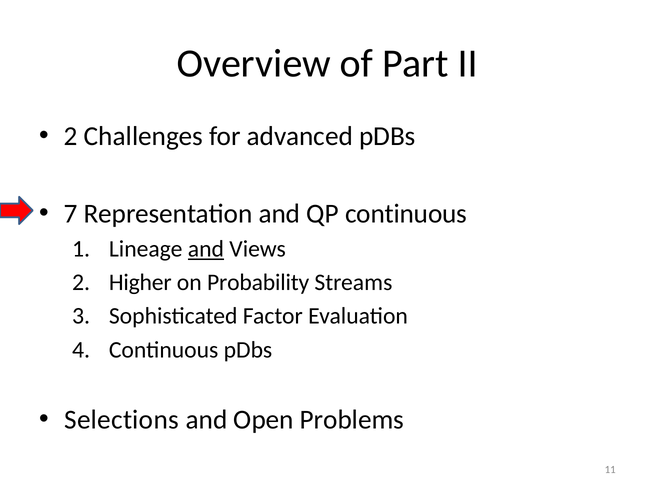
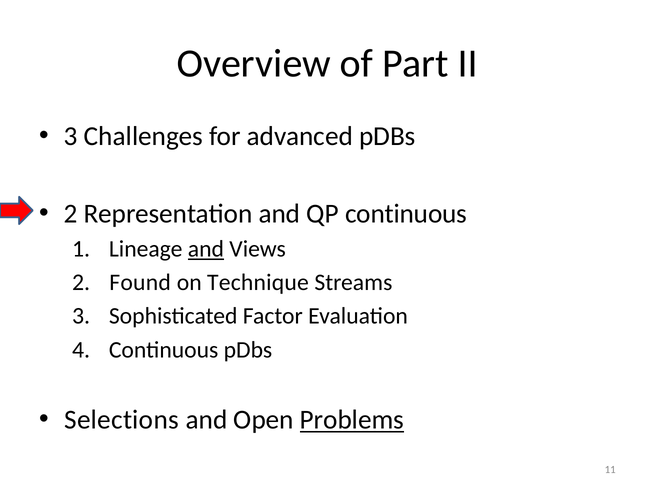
2: 2 -> 3 (71, 136)
7: 7 -> 2 (71, 213)
Higher: Higher -> Found (140, 282)
Probability: Probability -> Technique (258, 282)
Problems underline: none -> present (352, 419)
